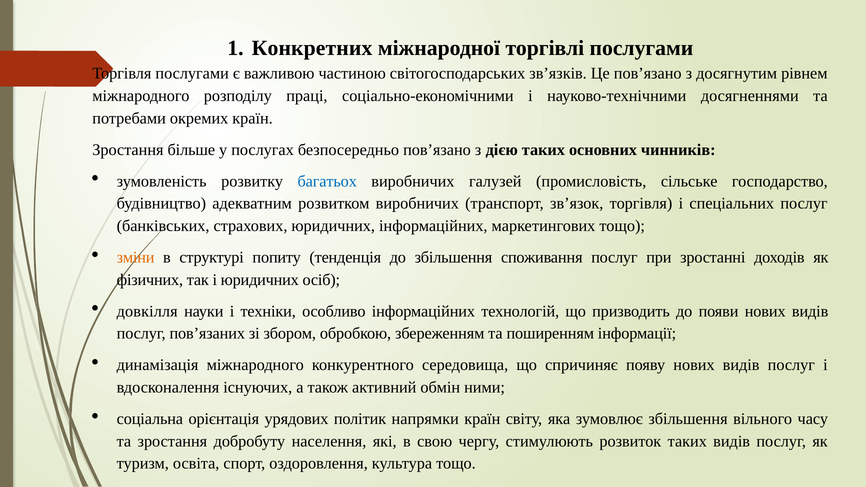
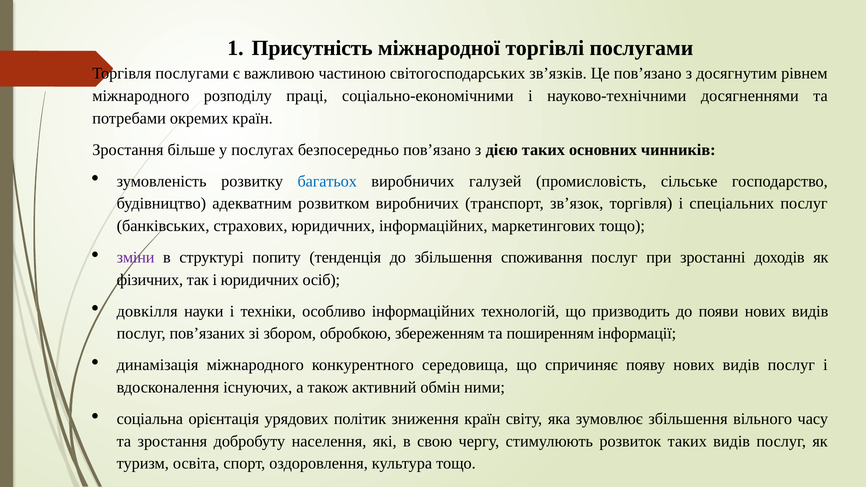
Конкретних: Конкретних -> Присутність (312, 48)
зміни colour: orange -> purple (136, 257)
напрямки: напрямки -> зниження (425, 419)
